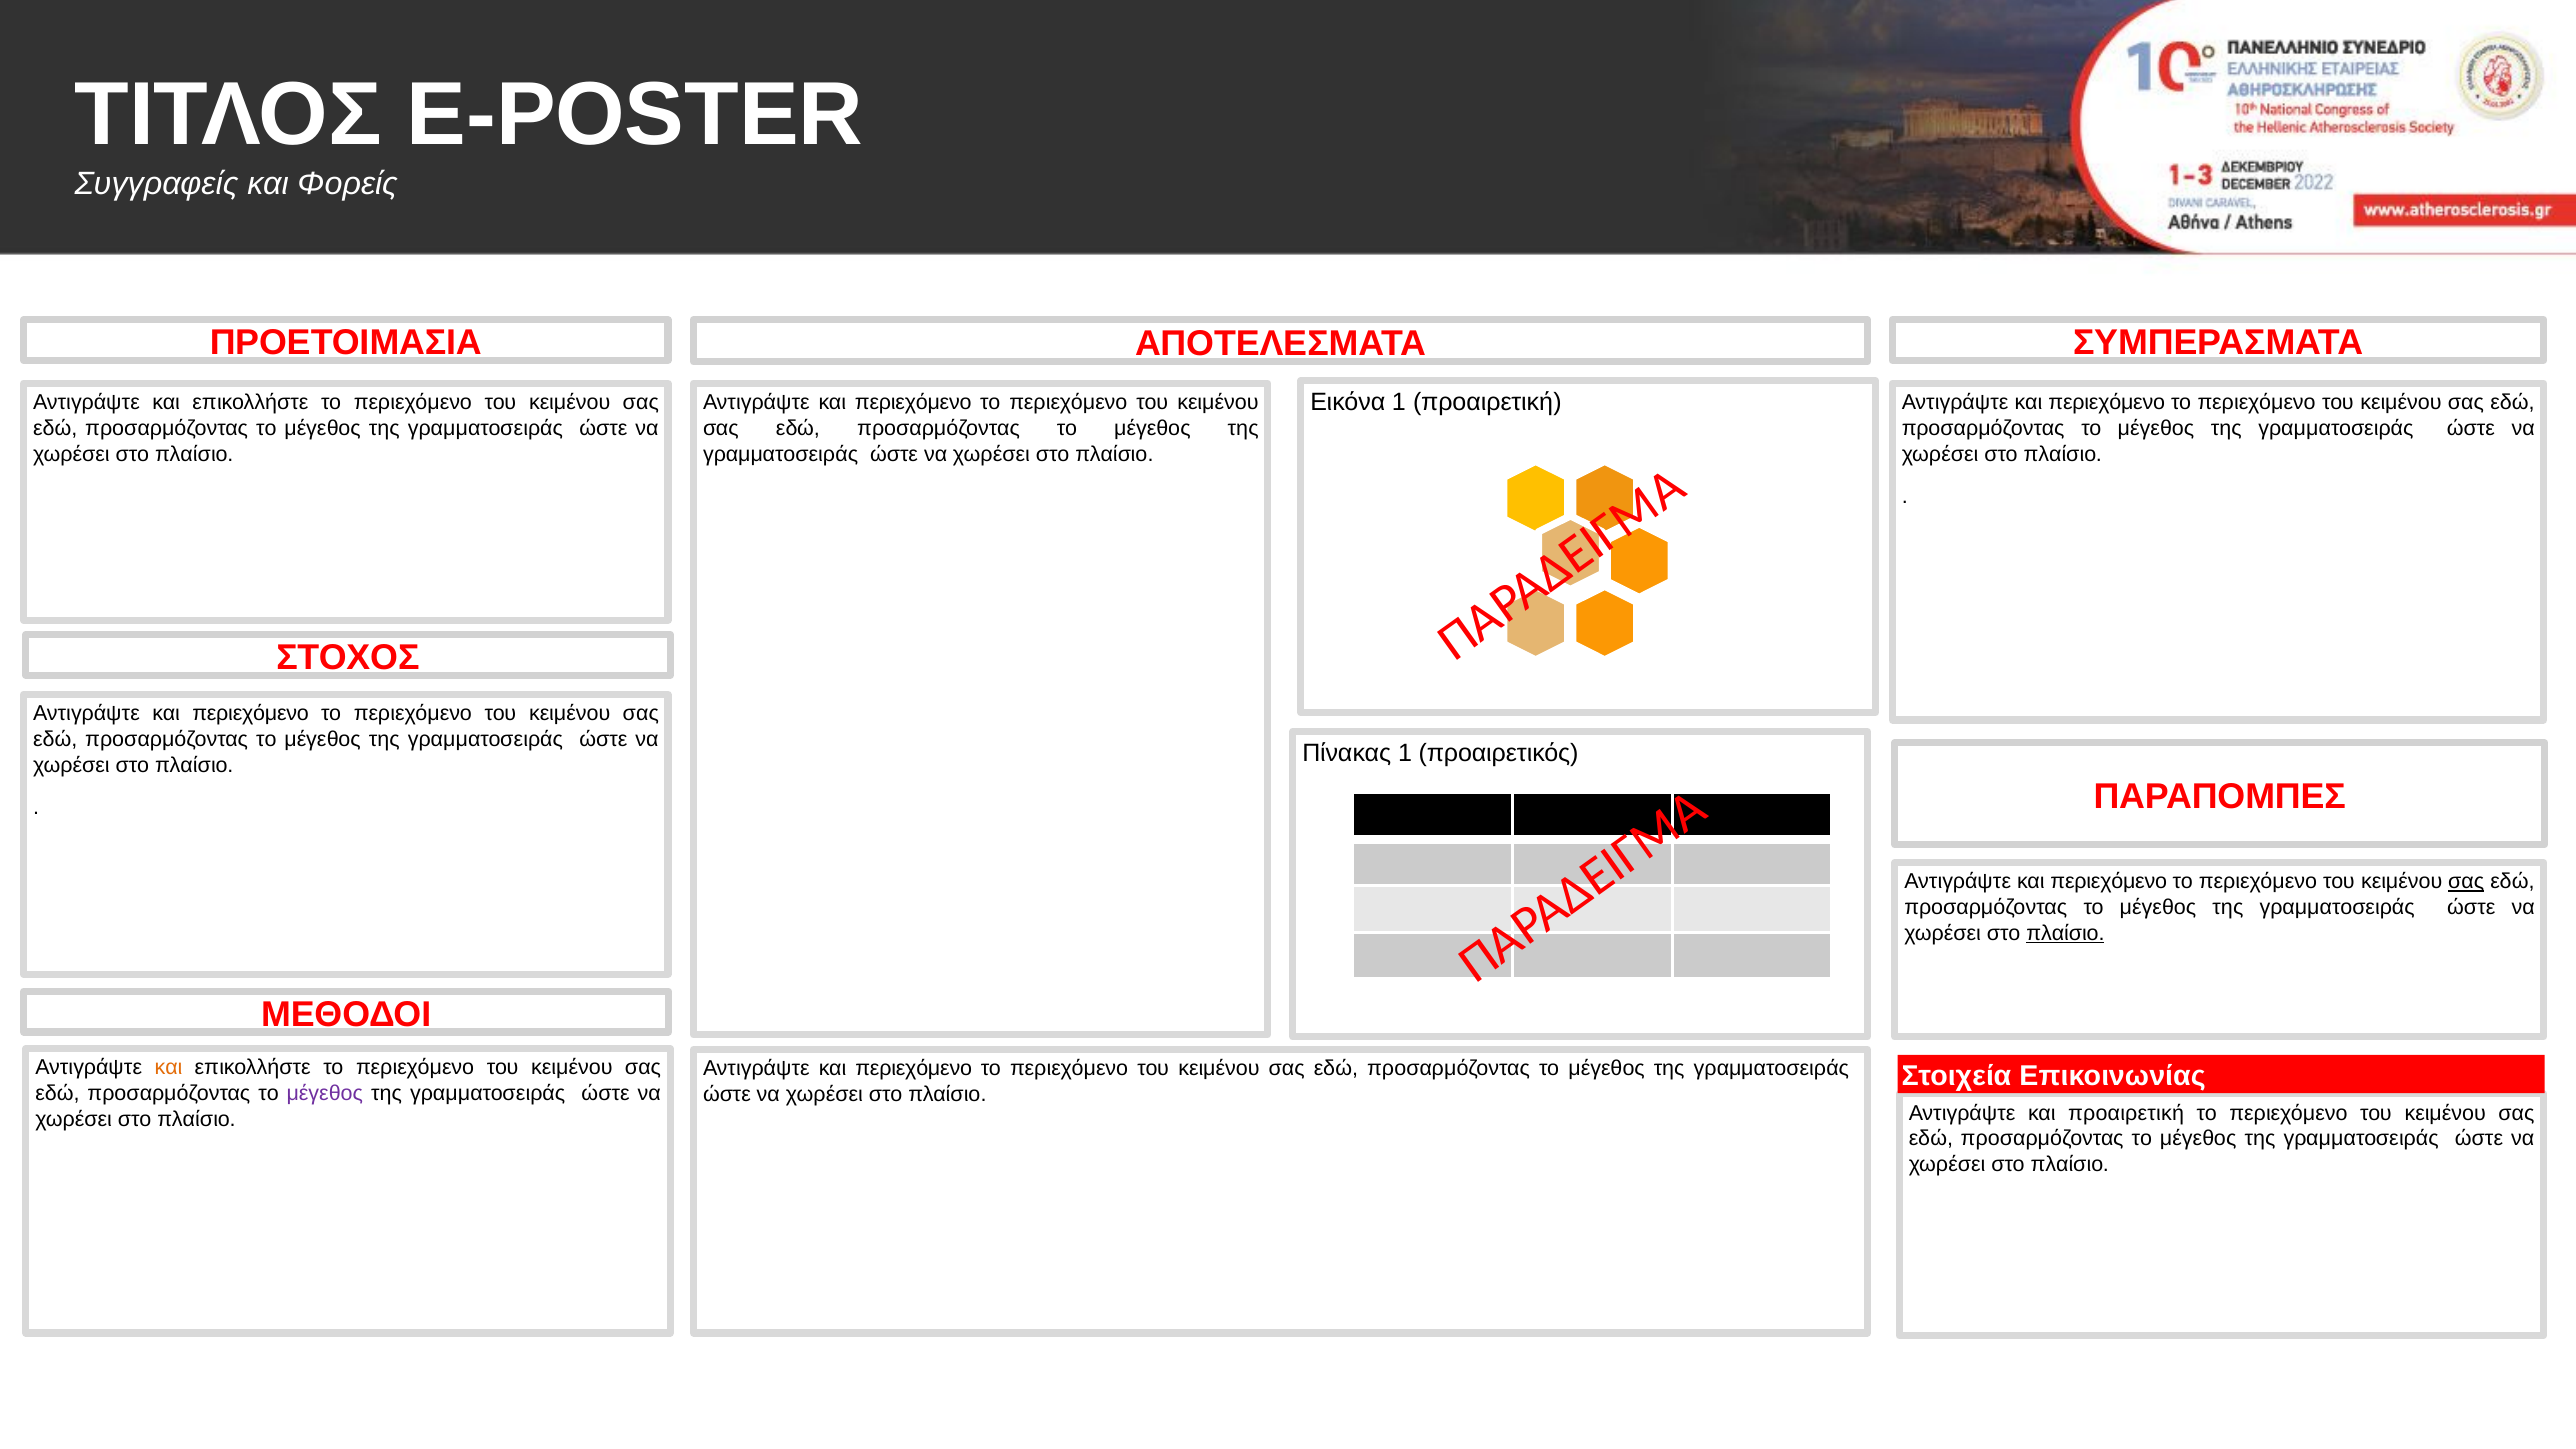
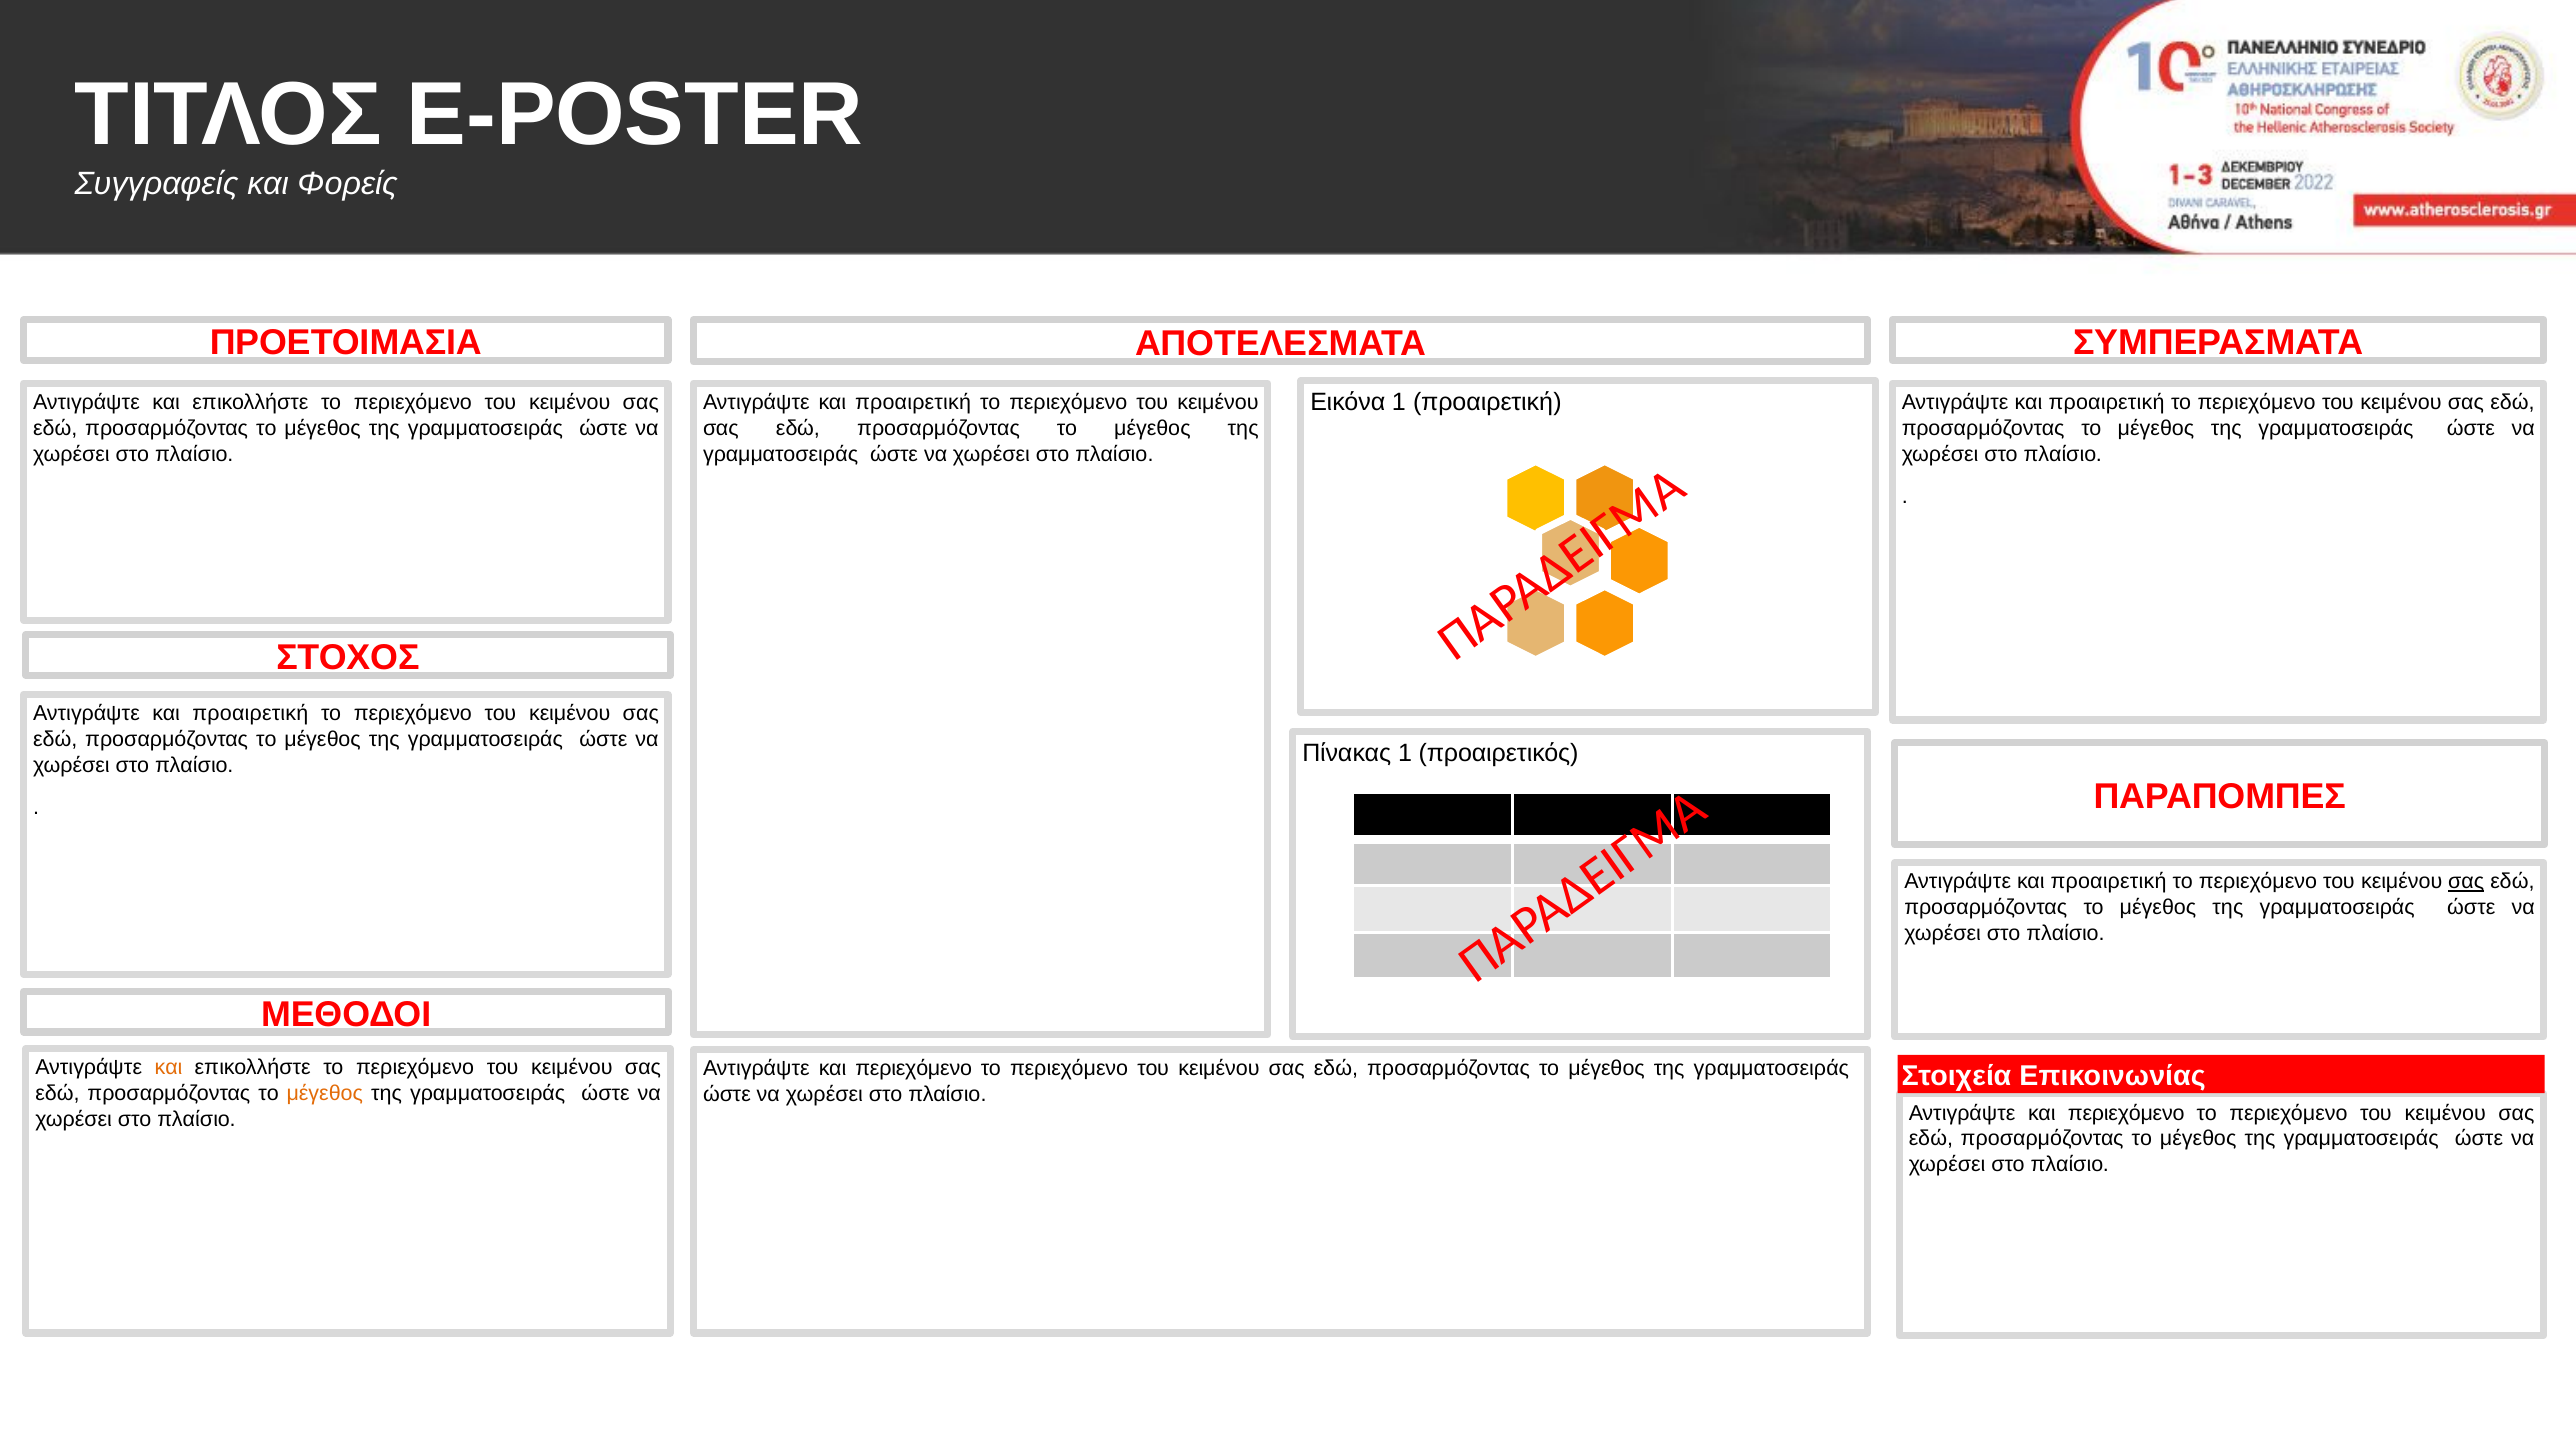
περιεχόμενο: περιεχόμενο -> προαιρετική (913, 402)
περιεχόμενο: περιεχόμενο -> προαιρετική (2107, 402)
περιεχόμενο: περιεχόμενο -> προαιρετική (250, 714)
περιεχόμενο: περιεχόμενο -> προαιρετική (2109, 882)
πλαίσιο underline: present -> none (2065, 933)
μέγεθος colour: purple -> orange (325, 1094)
προαιρετική: προαιρετική -> περιεχόμενο (2126, 1113)
